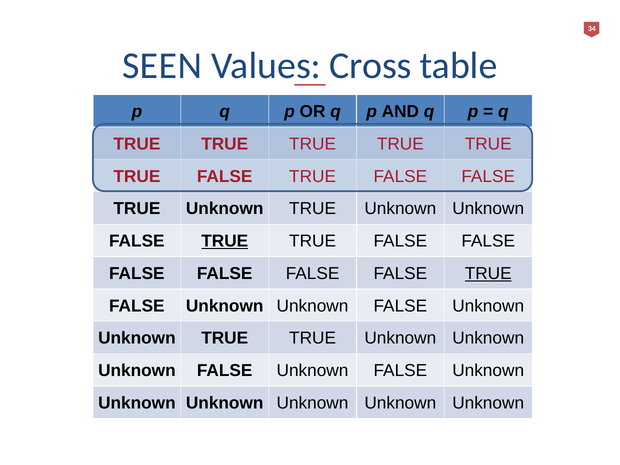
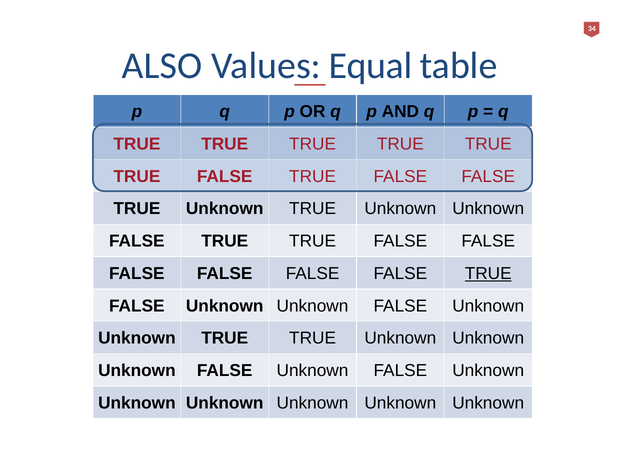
SEEN: SEEN -> ALSO (162, 66)
Cross: Cross -> Equal (371, 66)
TRUE underline: present -> none (225, 241)
